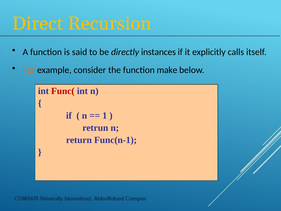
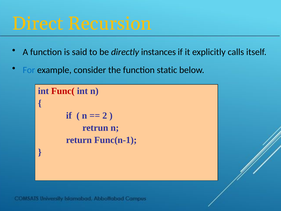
For colour: orange -> blue (29, 70)
make: make -> static (167, 70)
1: 1 -> 2 (105, 115)
